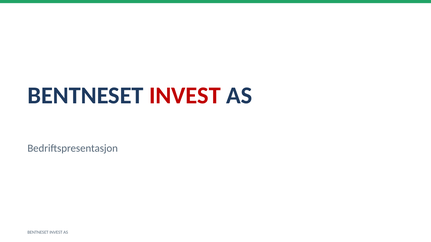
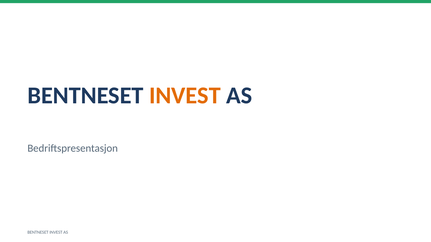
INVEST colour: red -> orange (185, 96)
